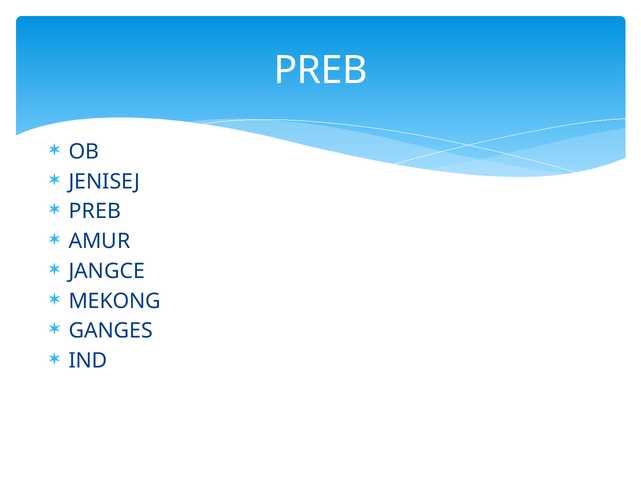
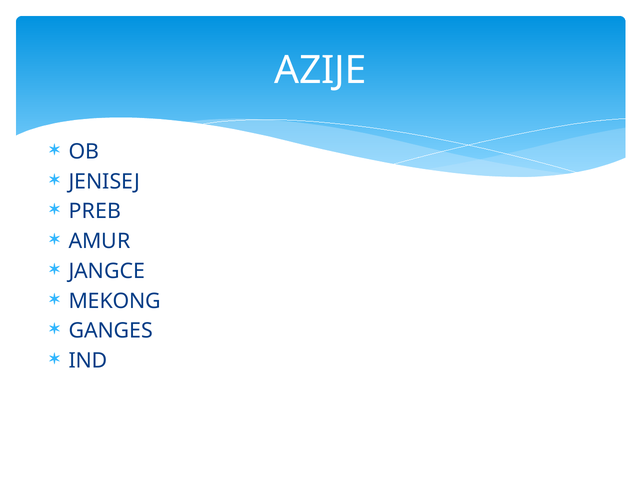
PREB: PREB -> AZIJE (321, 70)
